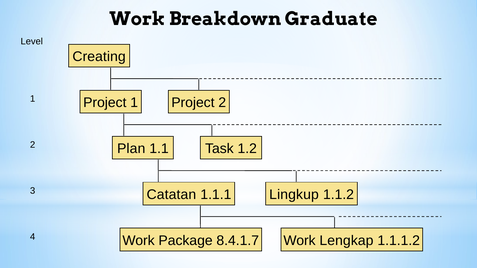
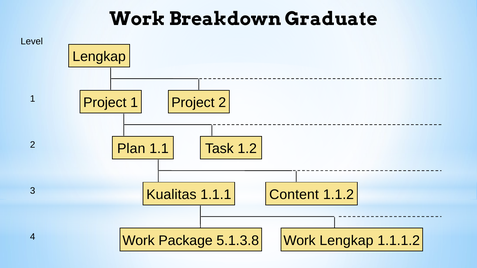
Creating: Creating -> Lengkap (99, 57)
Catatan: Catatan -> Kualitas (171, 195)
Lingkup: Lingkup -> Content (294, 195)
8.4.1.7: 8.4.1.7 -> 5.1.3.8 (238, 241)
